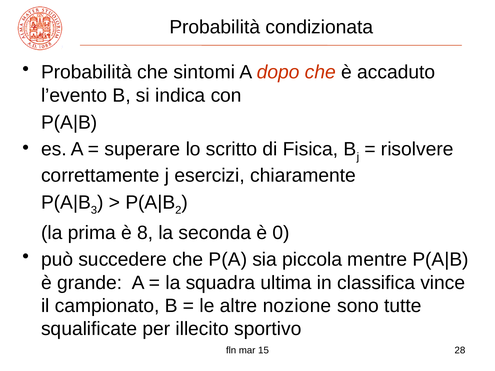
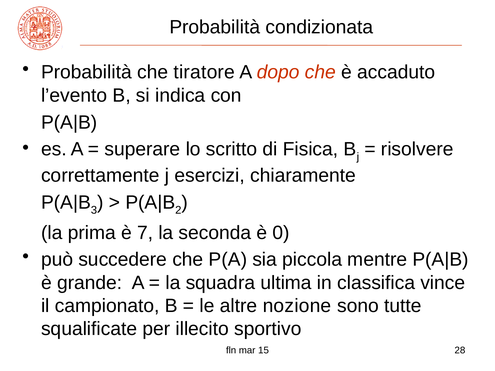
sintomi: sintomi -> tiratore (204, 72)
8: 8 -> 7 (145, 233)
